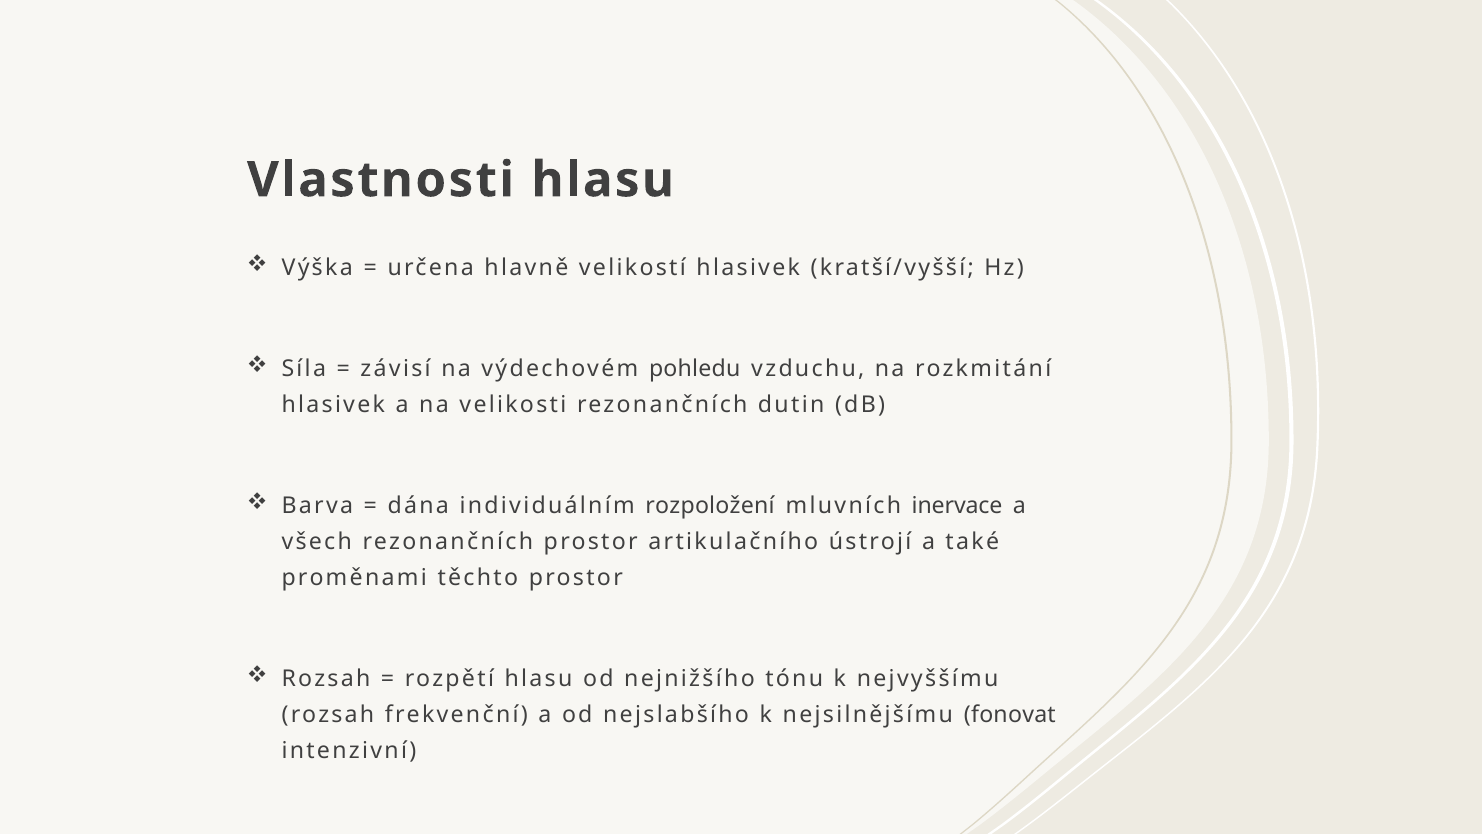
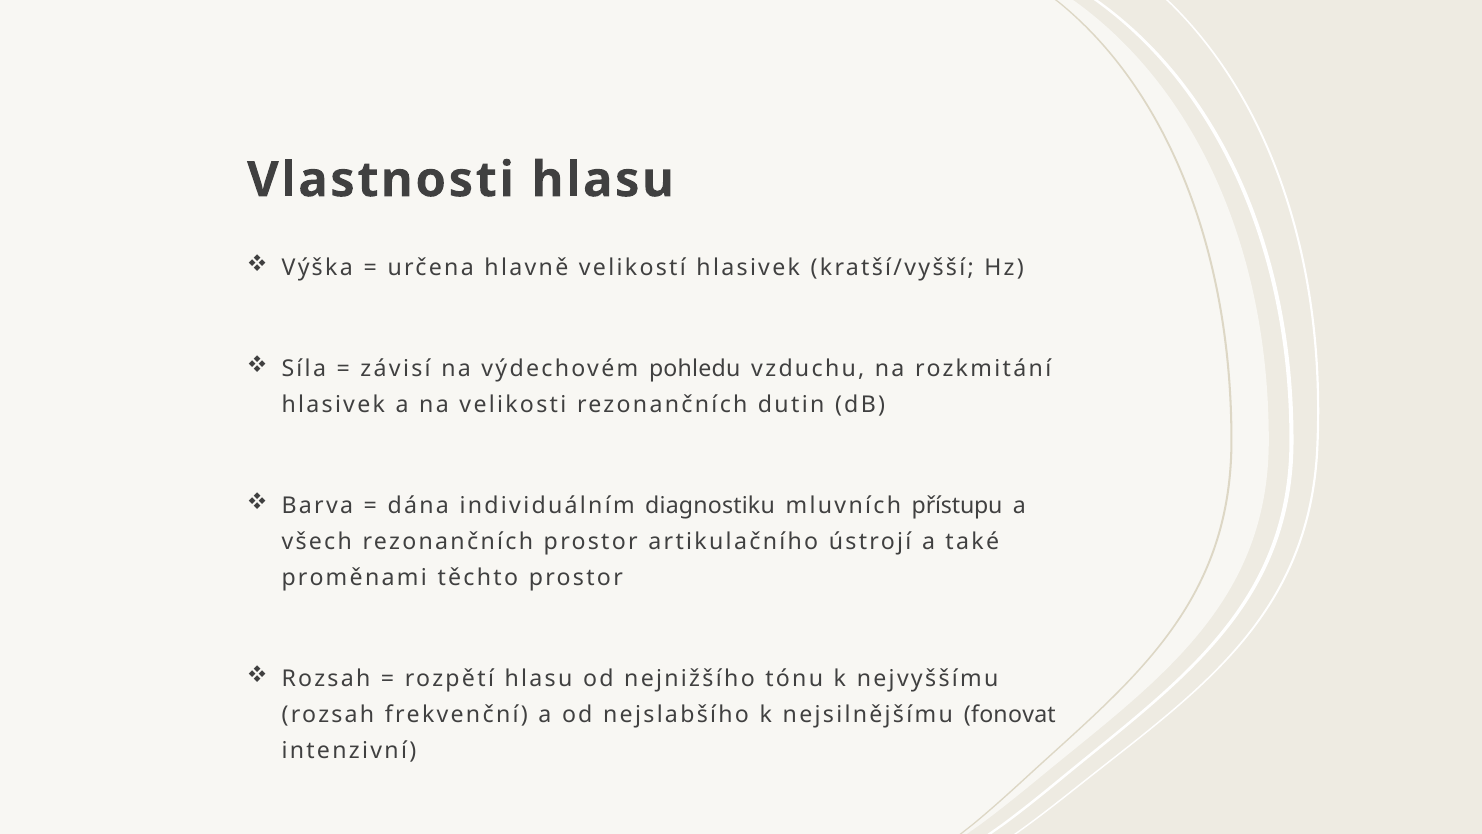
rozpoložení: rozpoložení -> diagnostiku (710, 505)
inervace: inervace -> přístupu (957, 505)
